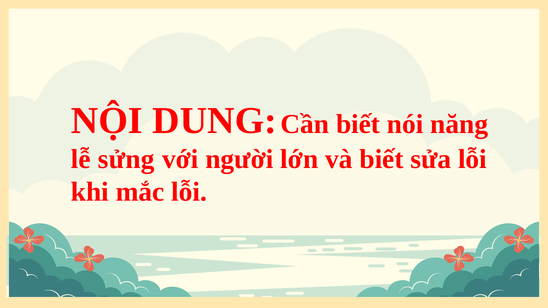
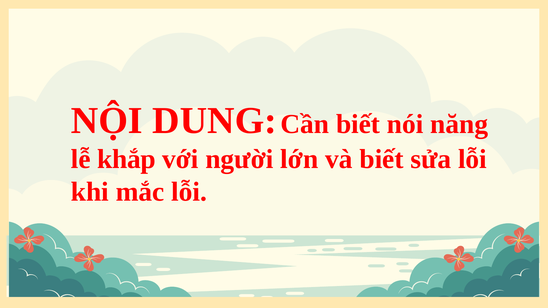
sửng: sửng -> khắp (126, 159)
